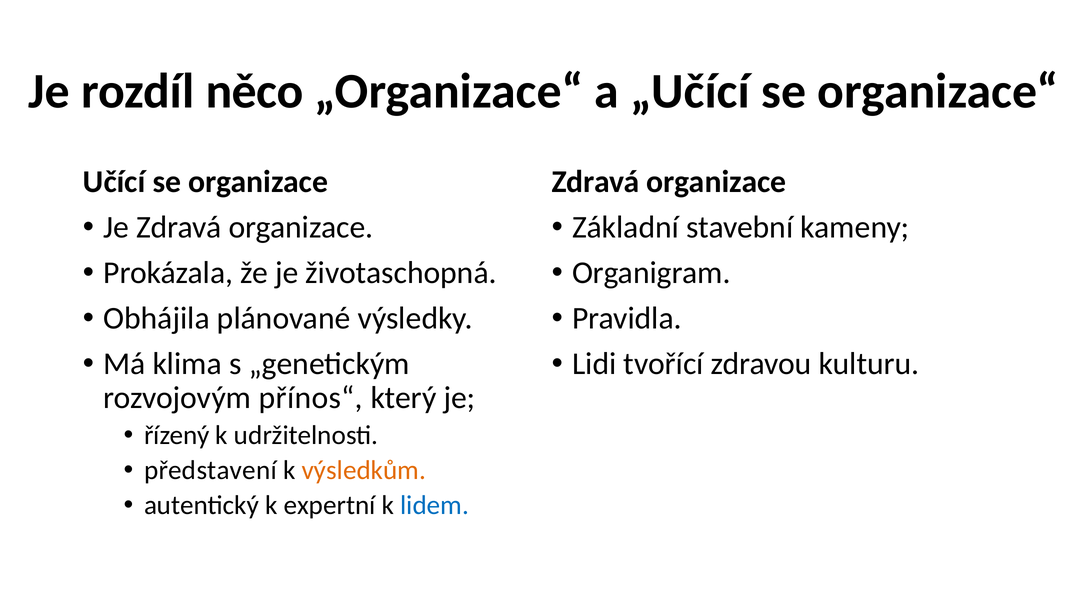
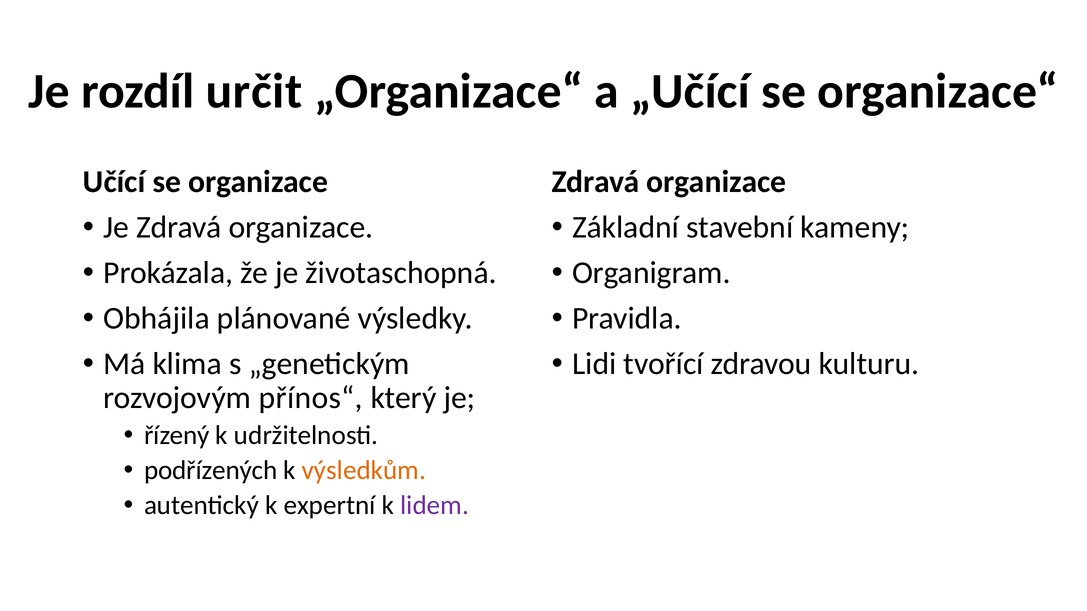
něco: něco -> určit (254, 91)
představení: představení -> podřízených (211, 471)
lidem colour: blue -> purple (435, 506)
